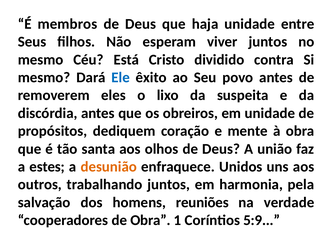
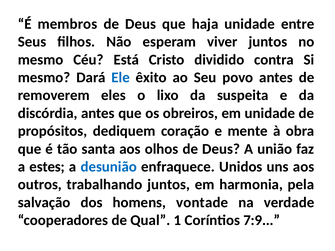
desunião colour: orange -> blue (109, 167)
reuniões: reuniões -> vontade (202, 203)
de Obra: Obra -> Qual (150, 220)
5:9: 5:9 -> 7:9 (262, 220)
